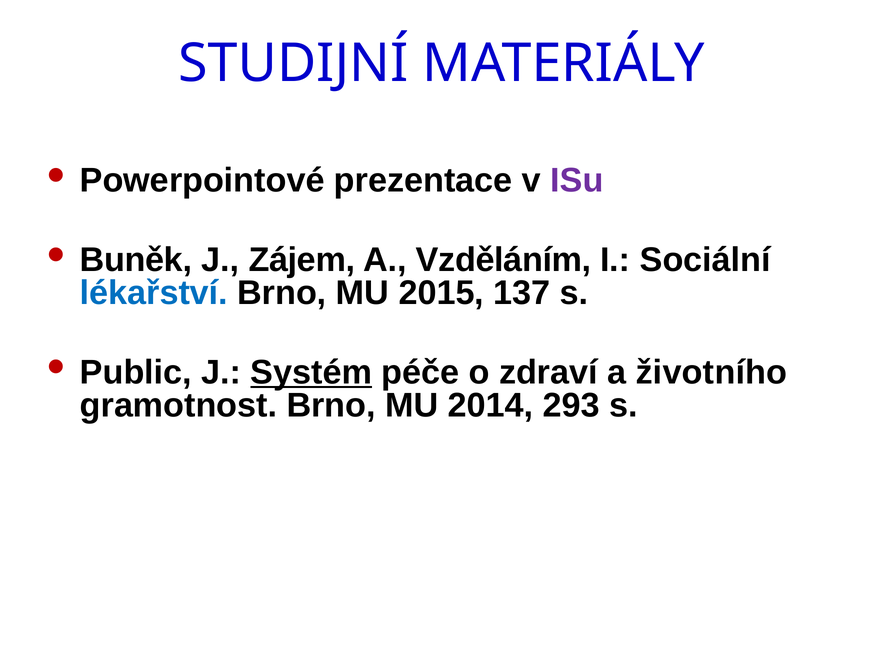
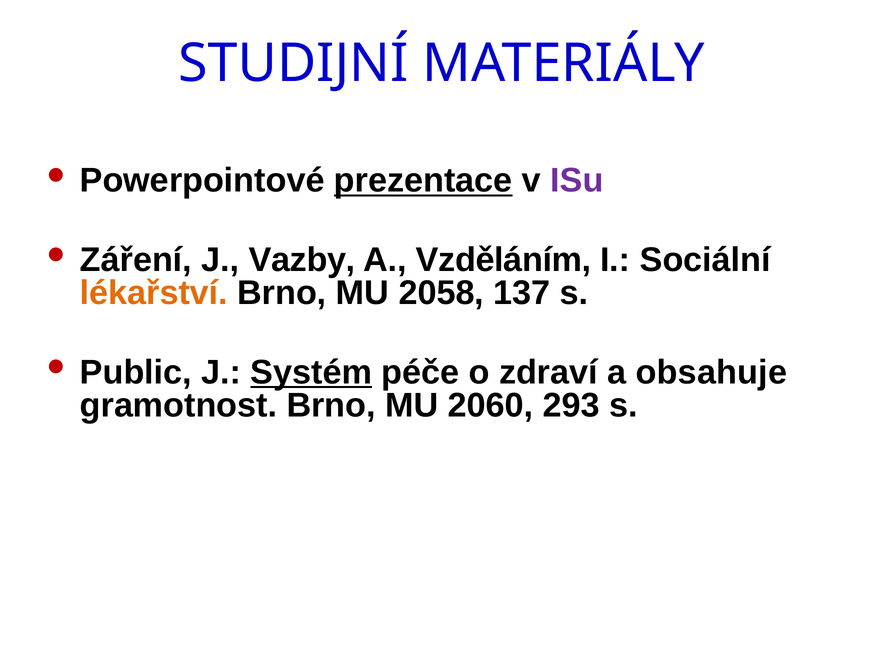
prezentace underline: none -> present (423, 181)
Buněk: Buněk -> Záření (136, 260)
Zájem: Zájem -> Vazby (302, 260)
lékařství colour: blue -> orange (154, 293)
2015: 2015 -> 2058 (441, 293)
životního: životního -> obsahuje (711, 372)
2014: 2014 -> 2060 (491, 405)
